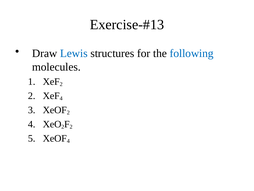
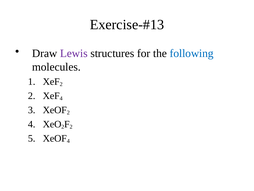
Lewis colour: blue -> purple (74, 53)
